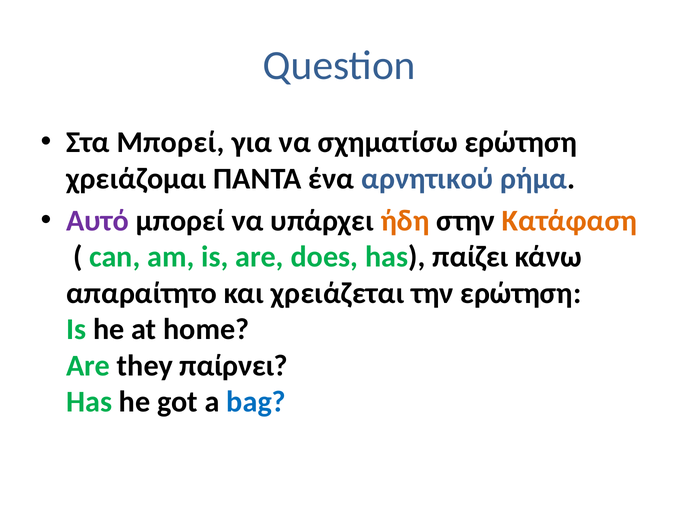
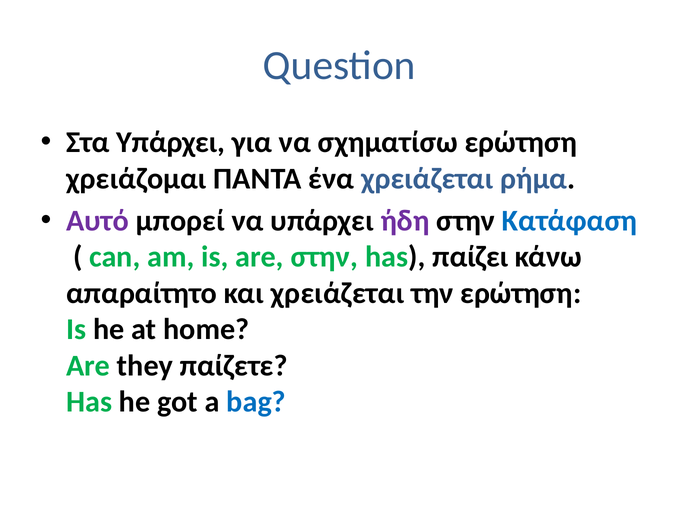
Στα Μπορεί: Μπορεί -> Υπάρχει (171, 142)
ένα αρνητικού: αρνητικού -> χρειάζεται (427, 179)
ήδη colour: orange -> purple (405, 221)
Κατάφαση colour: orange -> blue (570, 221)
are does: does -> στην (324, 257)
παίρνει: παίρνει -> παίζετε (234, 366)
